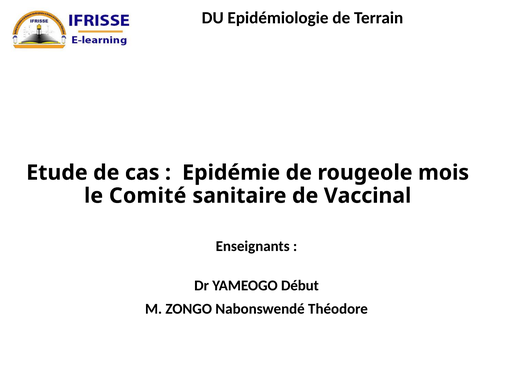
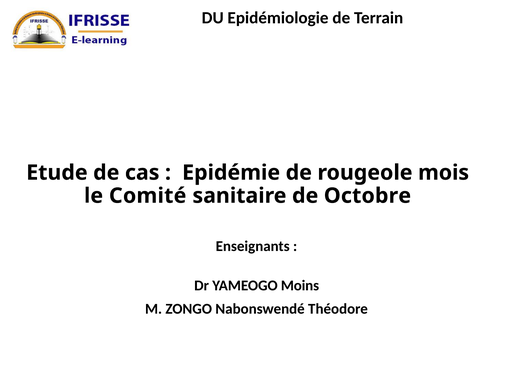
Vaccinal: Vaccinal -> Octobre (367, 196)
Début: Début -> Moins (300, 286)
